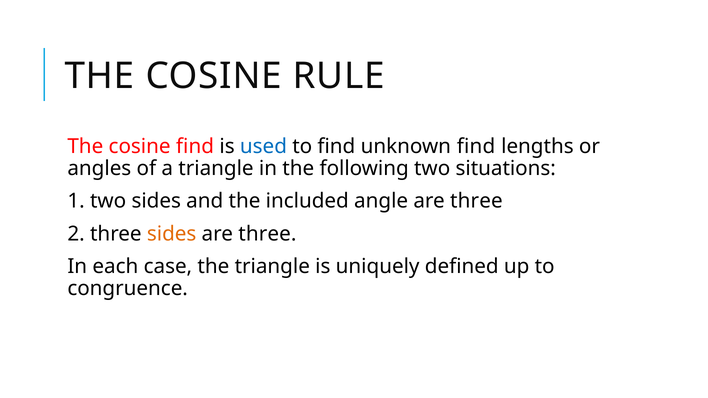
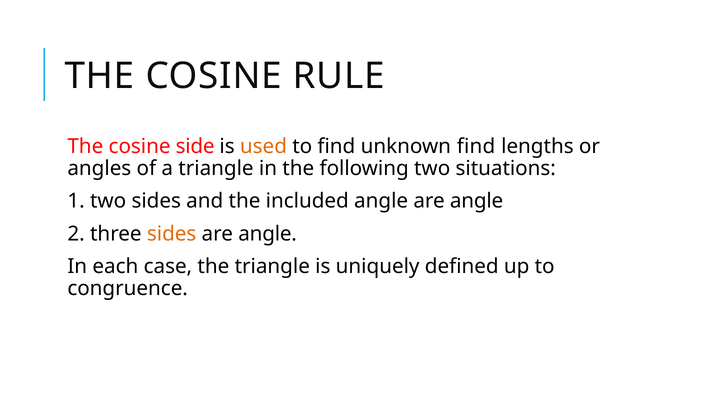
cosine find: find -> side (195, 146)
used colour: blue -> orange (263, 146)
angle are three: three -> angle (477, 201)
three: three -> angle (268, 234)
